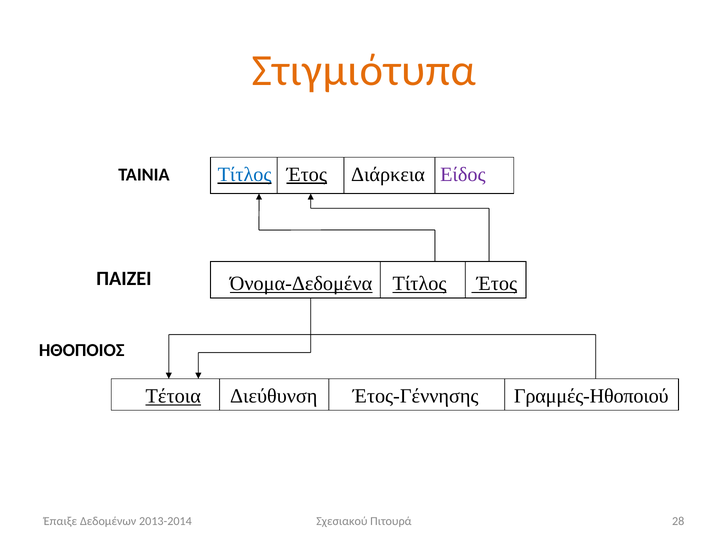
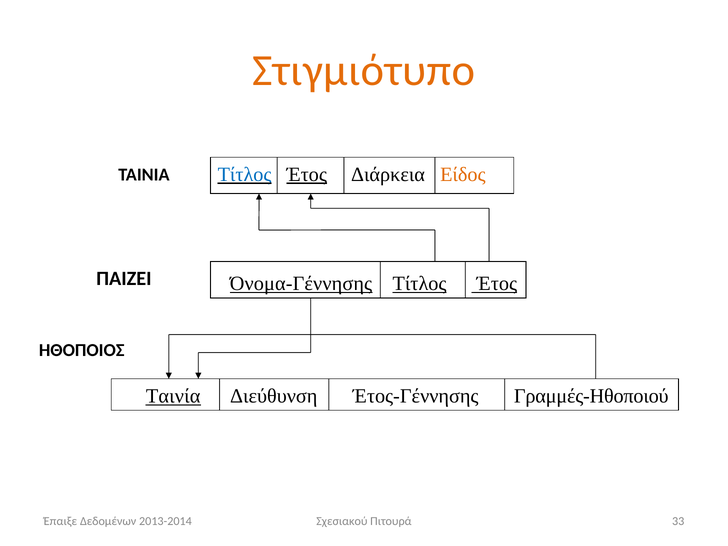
Στιγμιότυπα: Στιγμιότυπα -> Στιγμιότυπο (364, 70)
Είδος colour: purple -> orange (463, 174)
Όνομα-Δεδομένα: Όνομα-Δεδομένα -> Όνομα-Γέννησης (301, 284)
Τέτοια: Τέτοια -> Ταινία (173, 396)
28: 28 -> 33 (678, 521)
